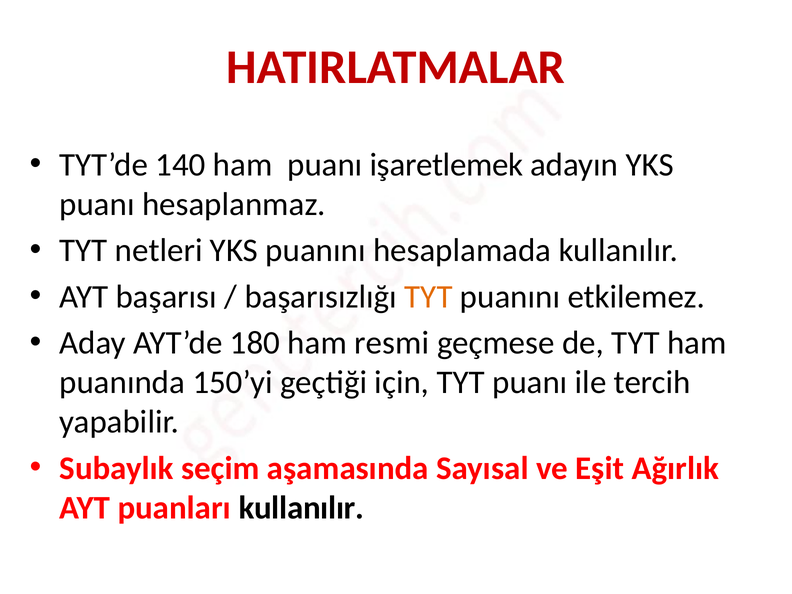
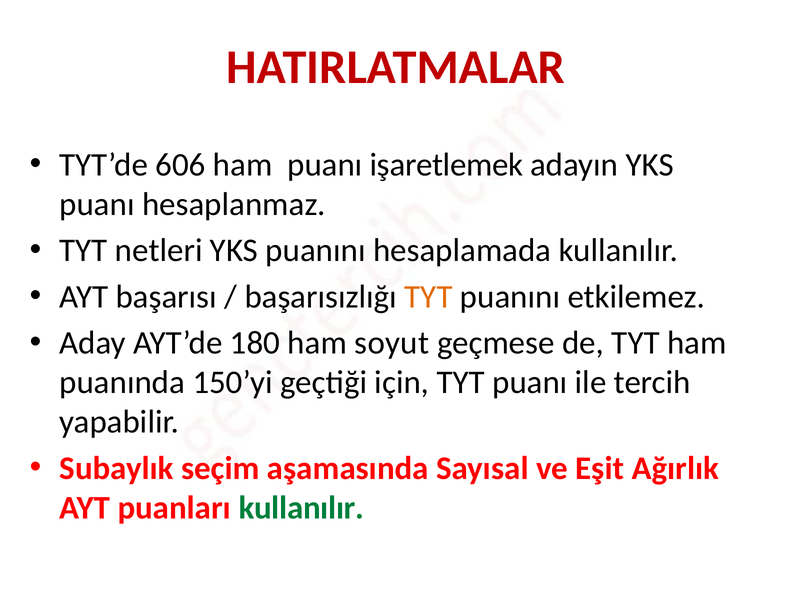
140: 140 -> 606 (180, 165)
resmi: resmi -> soyut (392, 343)
kullanılır colour: black -> green (301, 508)
